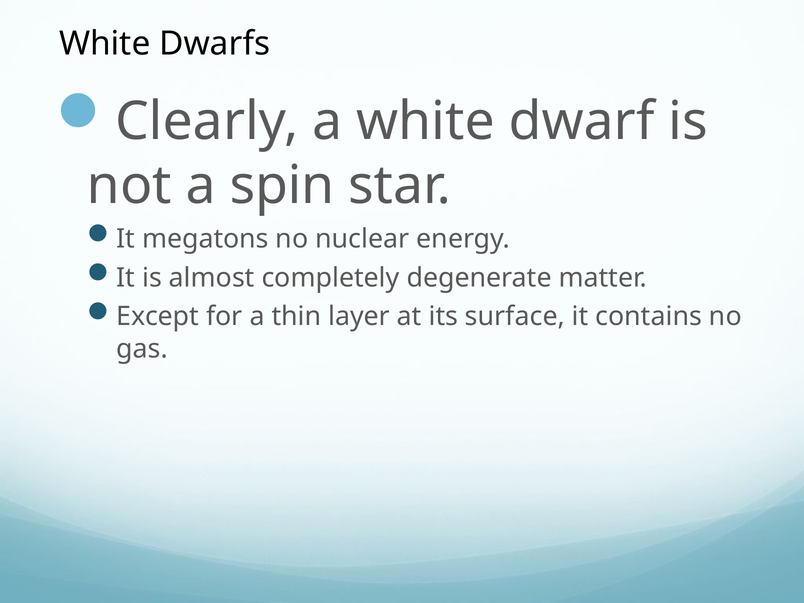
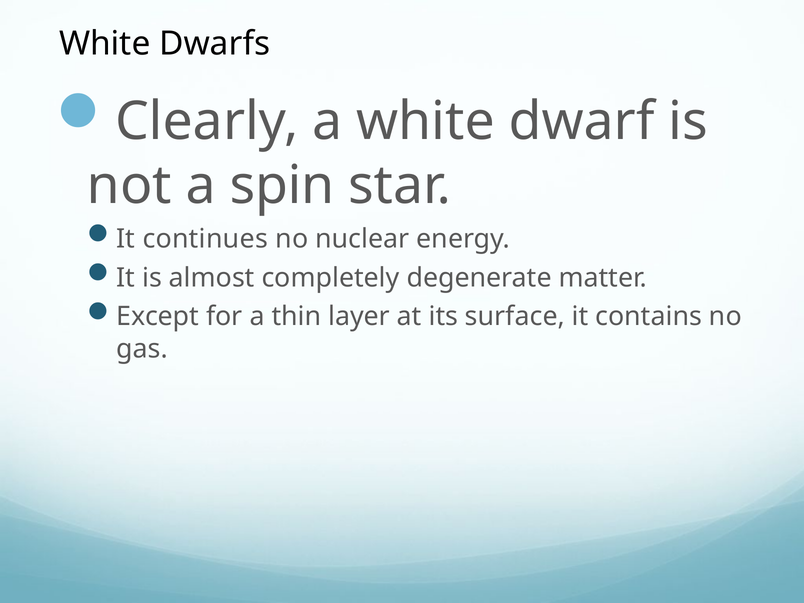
megatons: megatons -> continues (205, 239)
